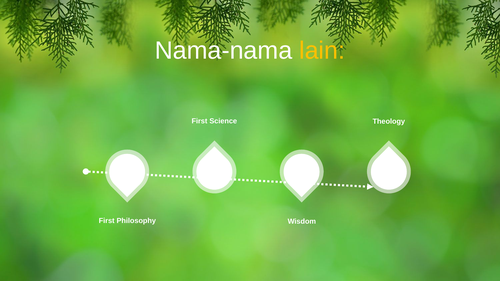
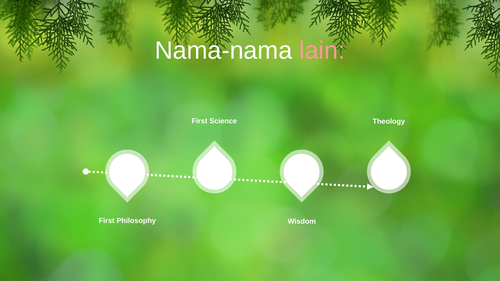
lain colour: yellow -> pink (322, 51)
